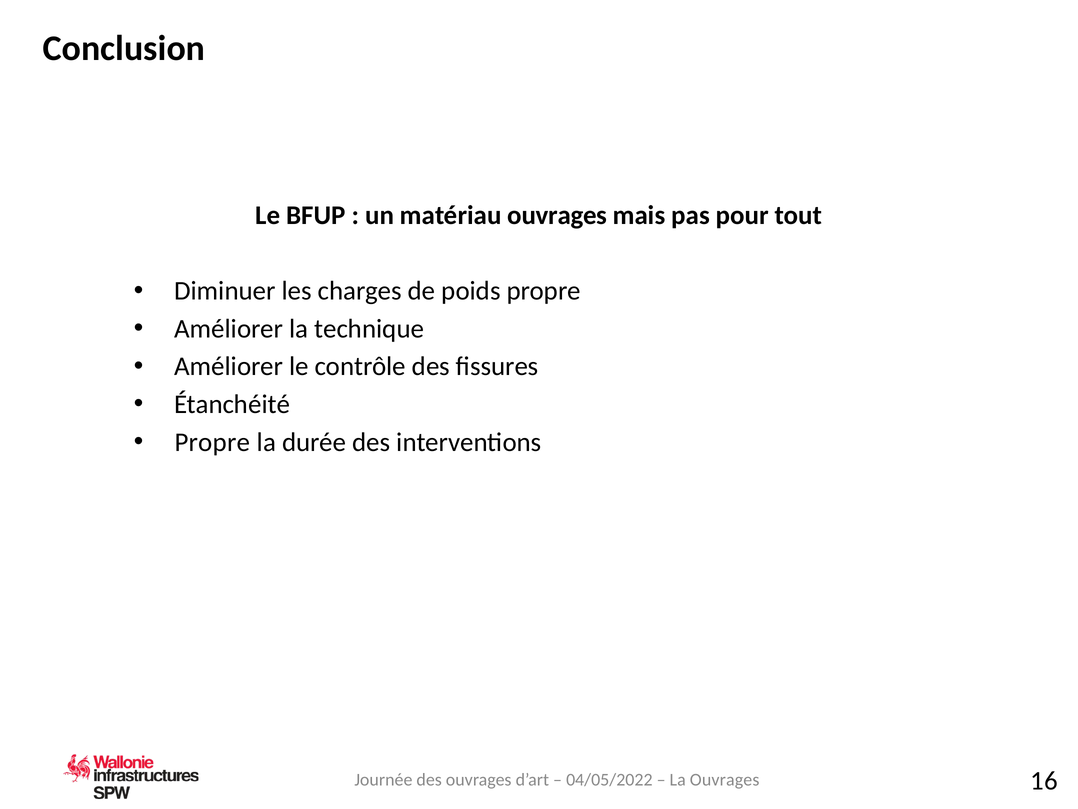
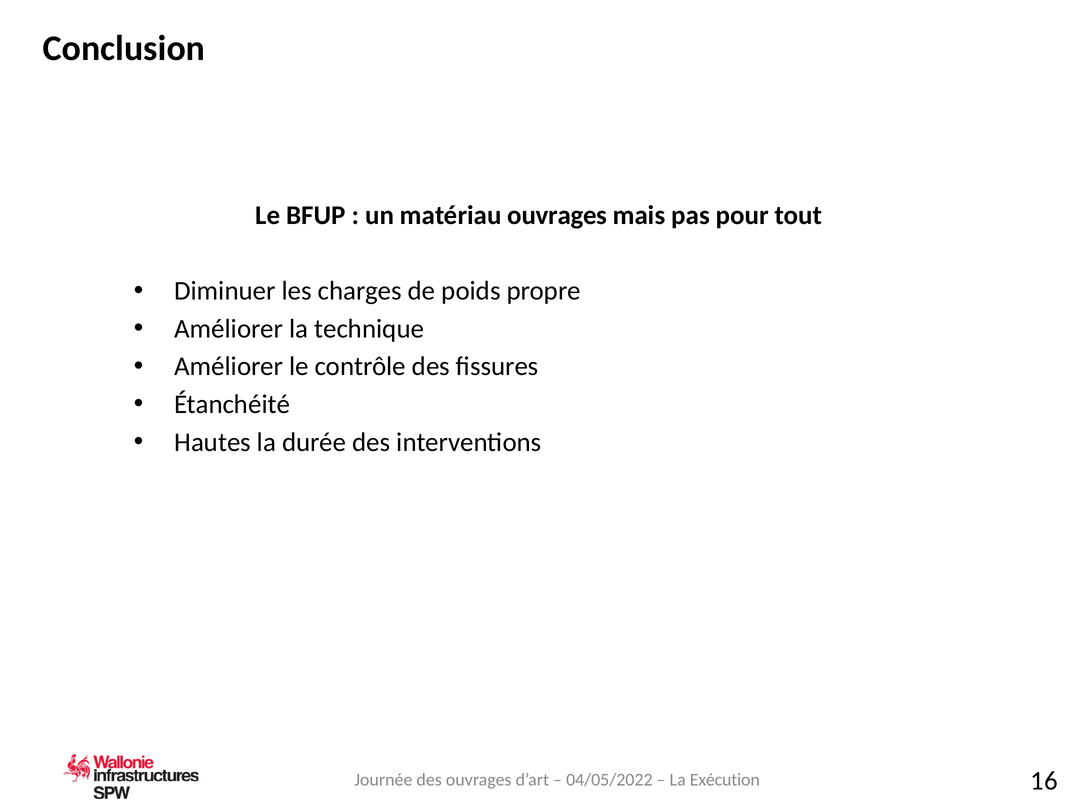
Propre: Propre -> Hautes (213, 442)
La Ouvrages: Ouvrages -> Exécution (725, 780)
